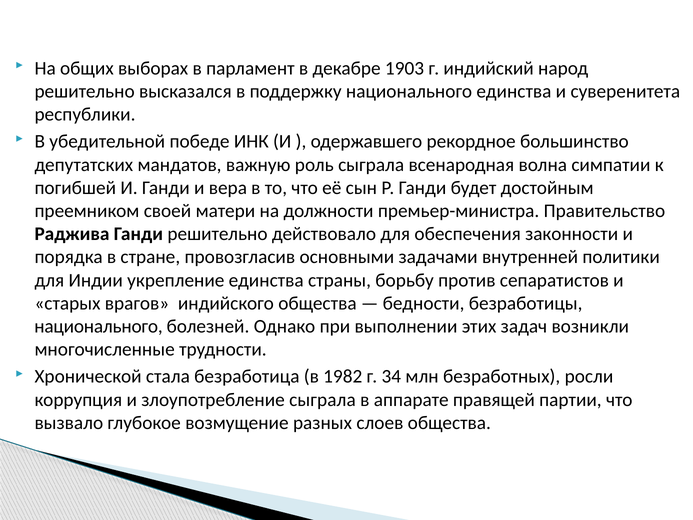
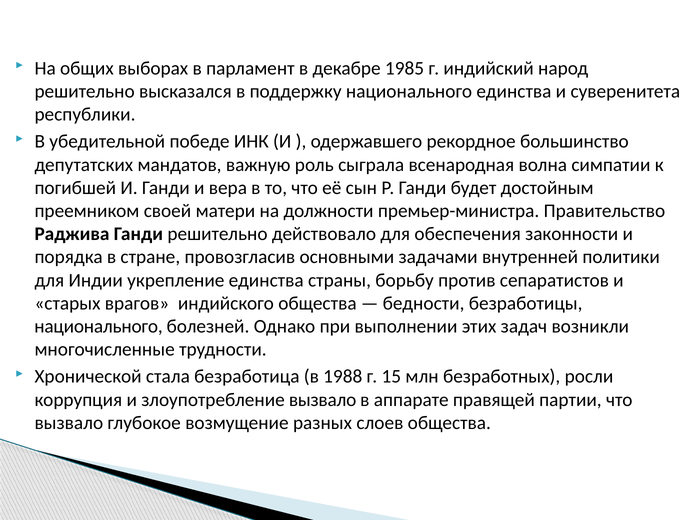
1903: 1903 -> 1985 (405, 68)
1982: 1982 -> 1988 (343, 376)
34: 34 -> 15 (391, 376)
злоупотребление сыграла: сыграла -> вызвало (323, 400)
